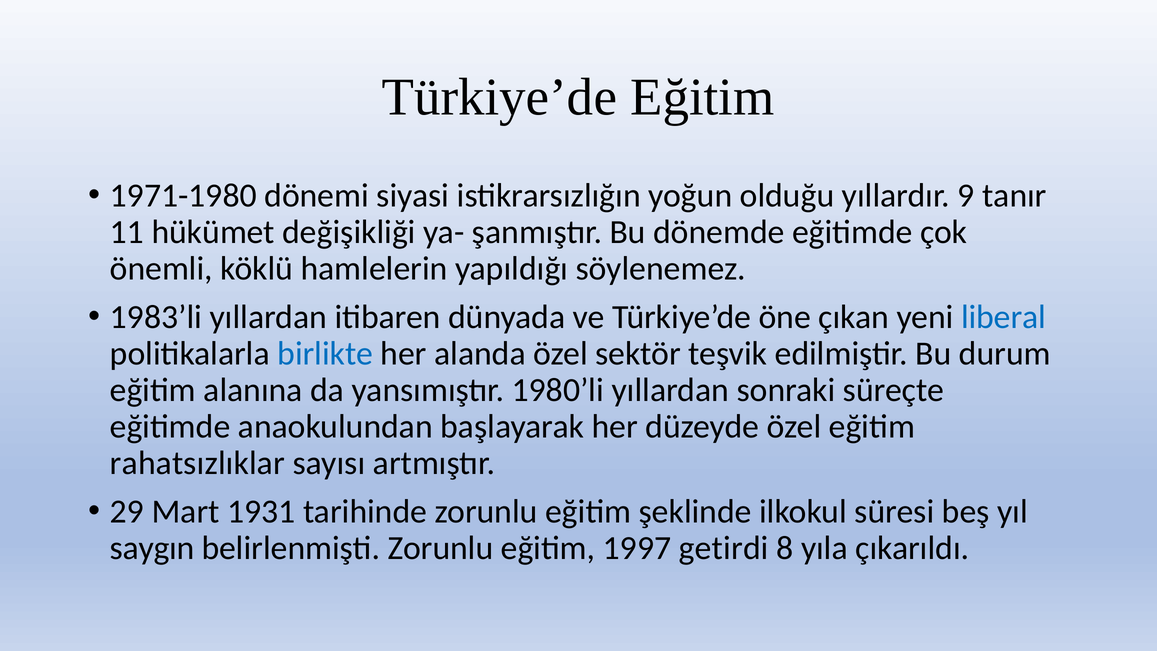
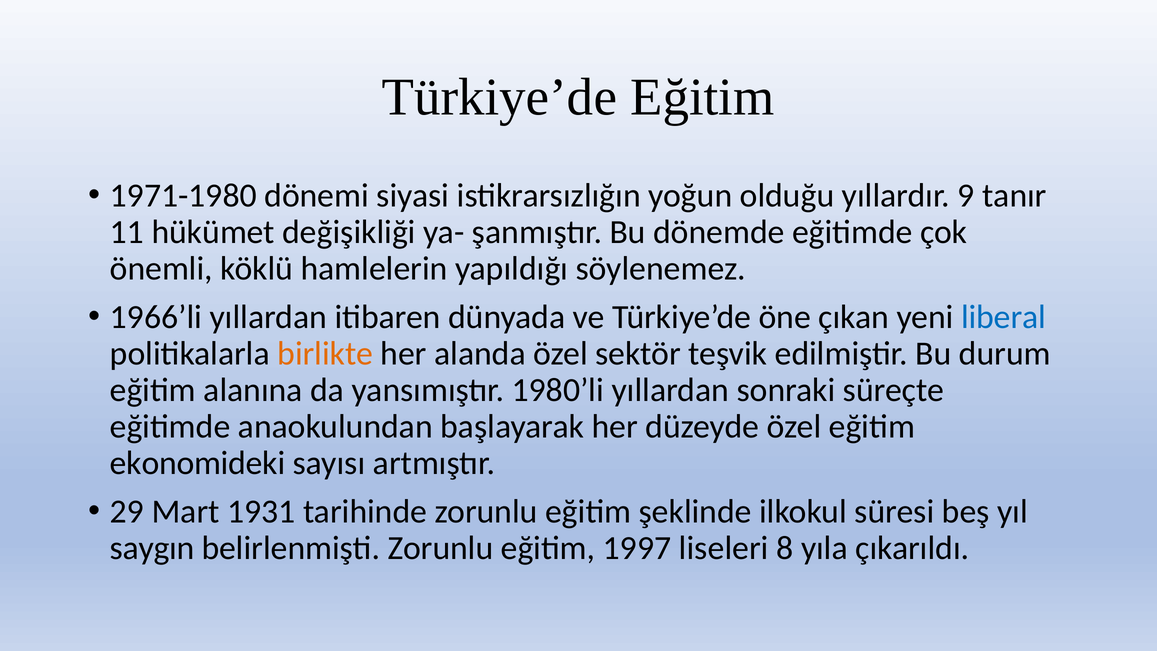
1983’li: 1983’li -> 1966’li (156, 317)
birlikte colour: blue -> orange (325, 353)
rahatsızlıklar: rahatsızlıklar -> ekonomideki (198, 463)
getirdi: getirdi -> liseleri (724, 548)
